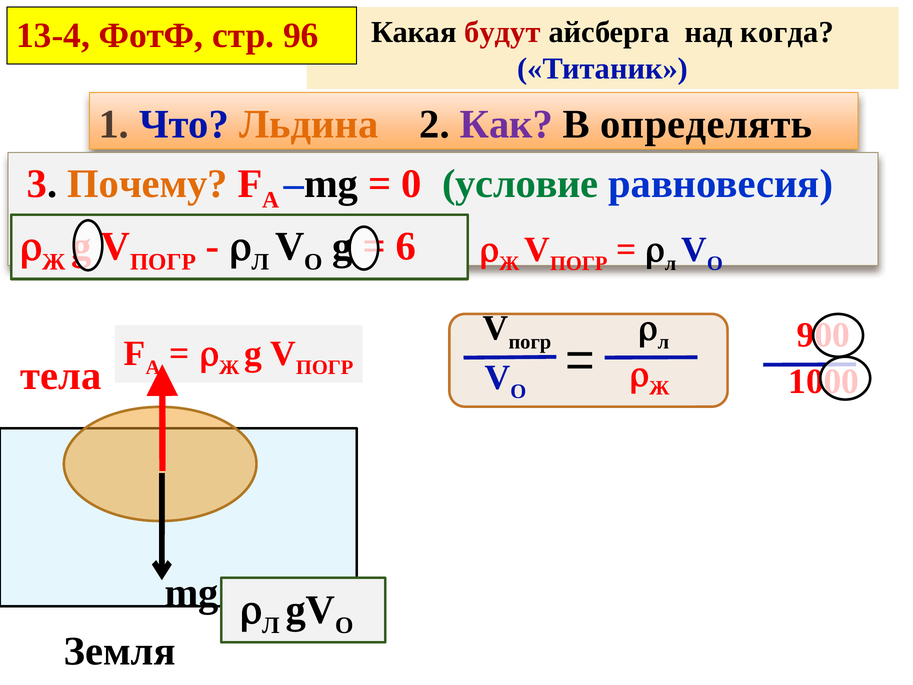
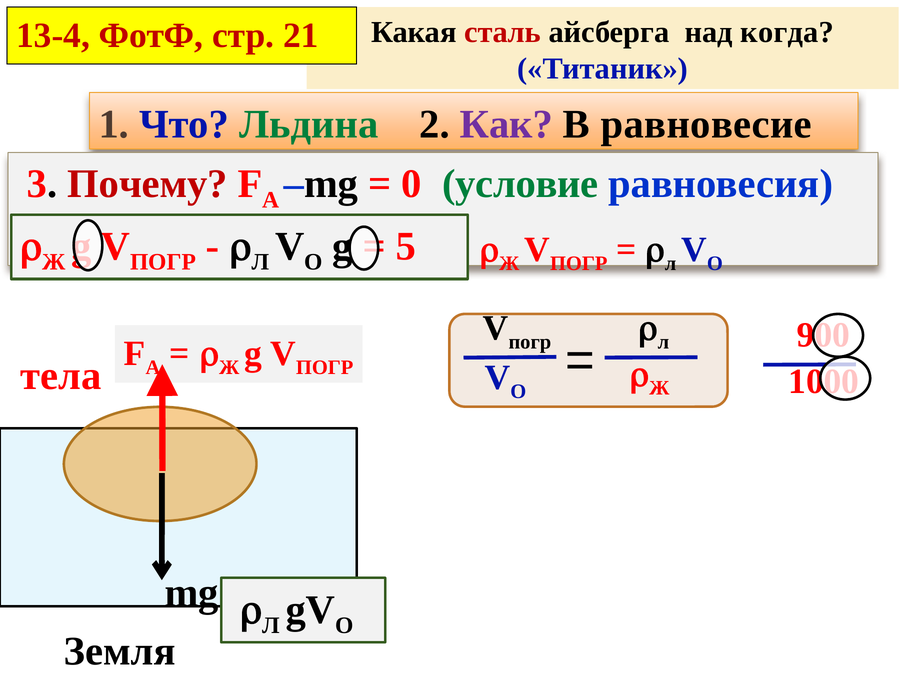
будут: будут -> сталь (503, 32)
96: 96 -> 21 (301, 35)
Льдина colour: orange -> green (309, 124)
определять: определять -> равновесие (706, 124)
Почему colour: orange -> red (147, 184)
6: 6 -> 5 (406, 246)
